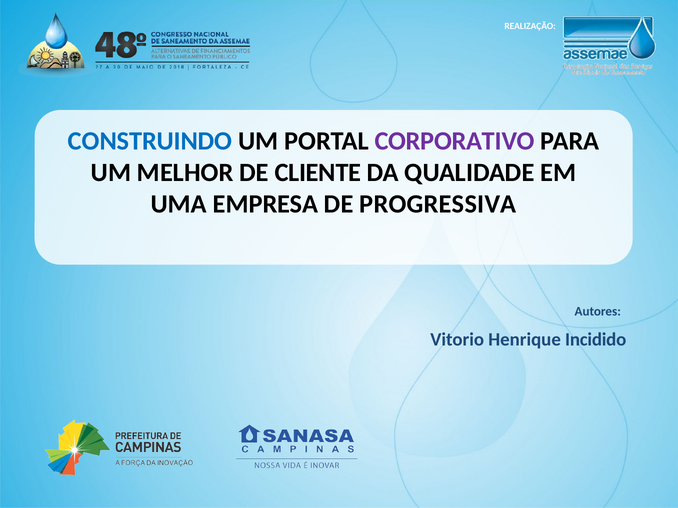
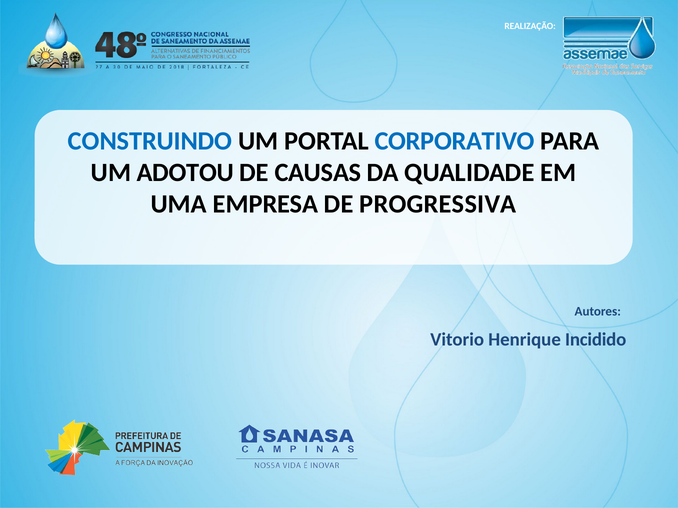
CORPORATIVO colour: purple -> blue (455, 141)
MELHOR: MELHOR -> ADOTOU (185, 173)
CLIENTE: CLIENTE -> CAUSAS (318, 173)
